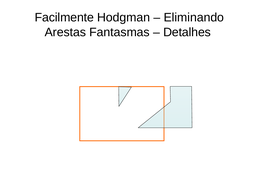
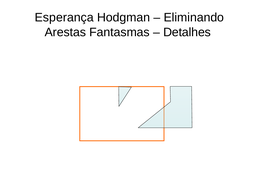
Facilmente: Facilmente -> Esperança (64, 17)
